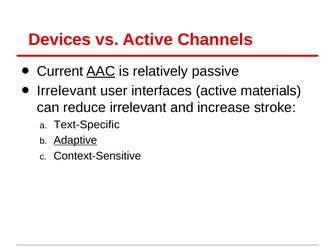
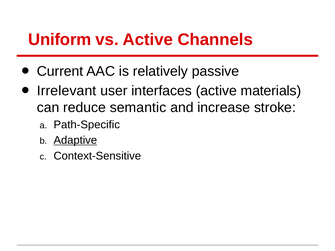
Devices: Devices -> Uniform (60, 40)
AAC underline: present -> none (101, 71)
reduce irrelevant: irrelevant -> semantic (138, 108)
Text-Specific: Text-Specific -> Path-Specific (87, 125)
